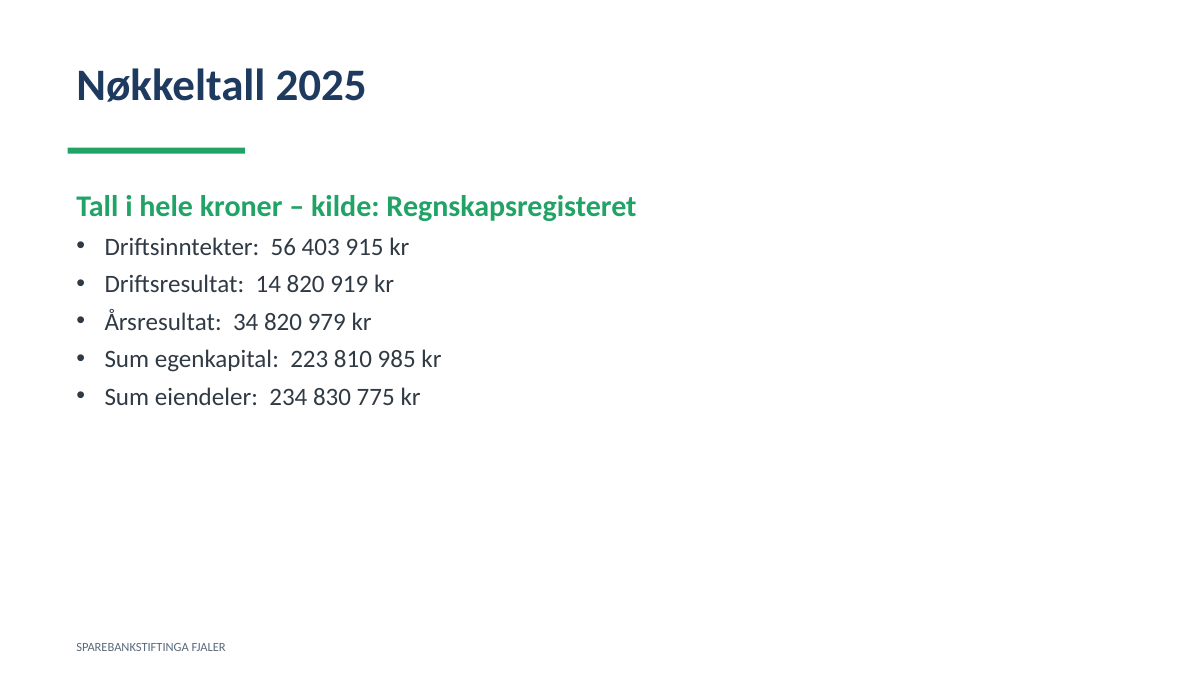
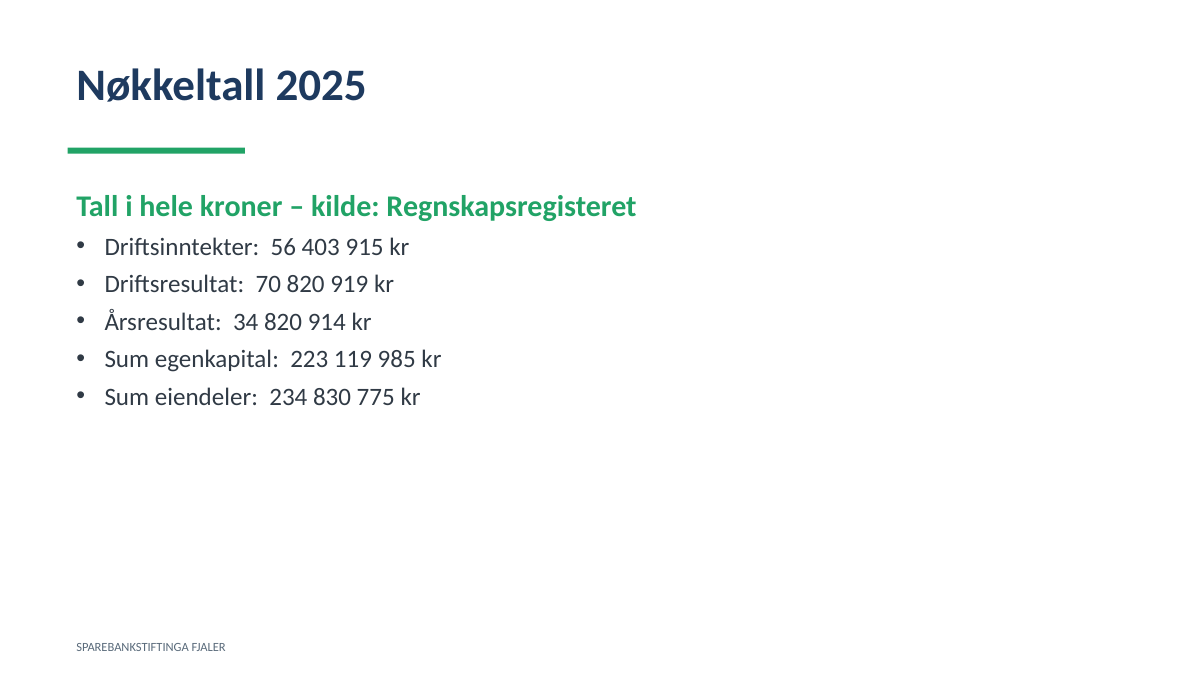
14: 14 -> 70 (268, 285)
979: 979 -> 914 (327, 322)
810: 810 -> 119 (353, 360)
